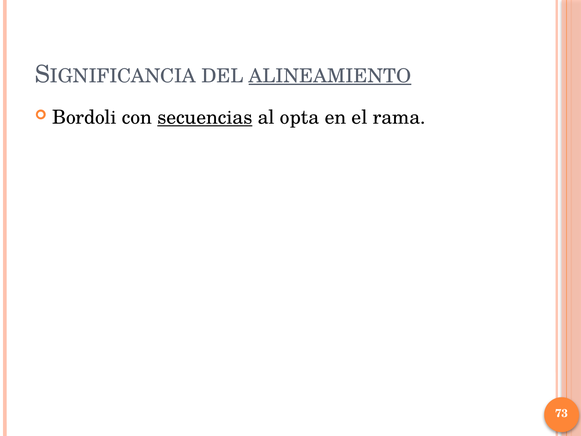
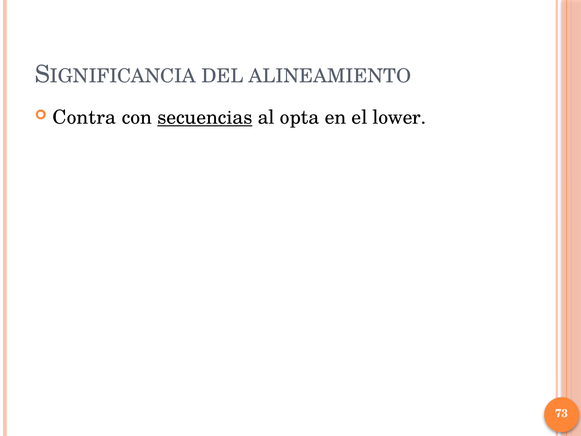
ALINEAMIENTO underline: present -> none (330, 76)
Bordoli: Bordoli -> Contra (84, 118)
rama: rama -> lower (399, 118)
